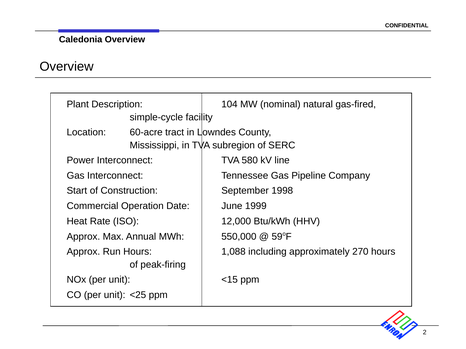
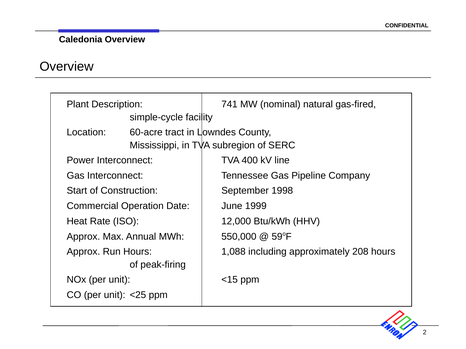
104: 104 -> 741 (229, 105)
580: 580 -> 400 (250, 161)
270: 270 -> 208 (360, 252)
